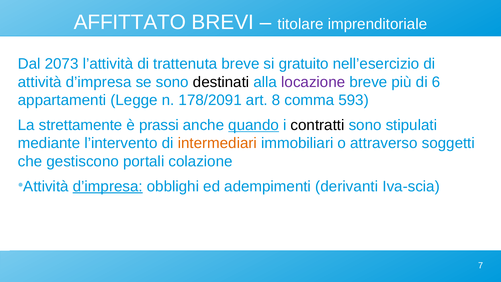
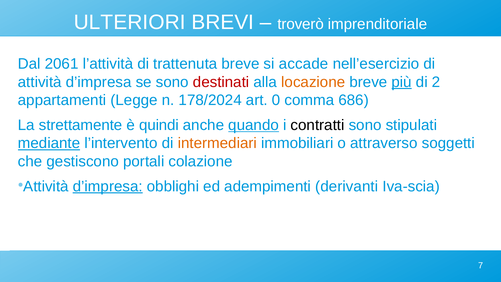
AFFITTATO: AFFITTATO -> ULTERIORI (130, 22)
titolare: titolare -> troverò (301, 24)
2073: 2073 -> 2061 (62, 64)
gratuito: gratuito -> accade (304, 64)
destinati colour: black -> red (221, 82)
locazione colour: purple -> orange (313, 82)
più underline: none -> present (402, 82)
6: 6 -> 2 (436, 82)
178/2091: 178/2091 -> 178/2024 (210, 100)
8: 8 -> 0 (276, 100)
593: 593 -> 686 (354, 100)
prassi: prassi -> quindi (159, 125)
mediante underline: none -> present (49, 143)
